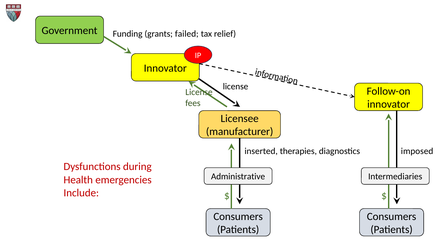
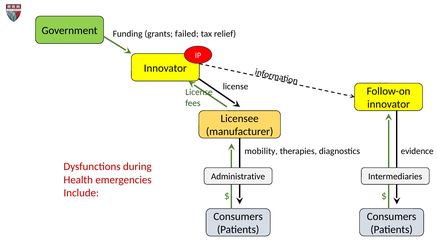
inserted: inserted -> mobility (261, 151)
imposed: imposed -> evidence (417, 151)
